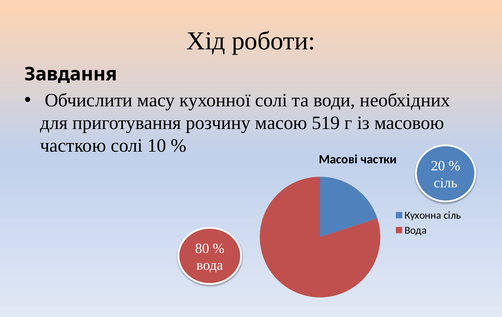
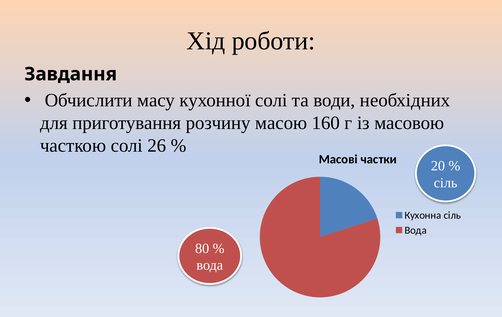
519: 519 -> 160 (326, 123)
10: 10 -> 26 (157, 145)
